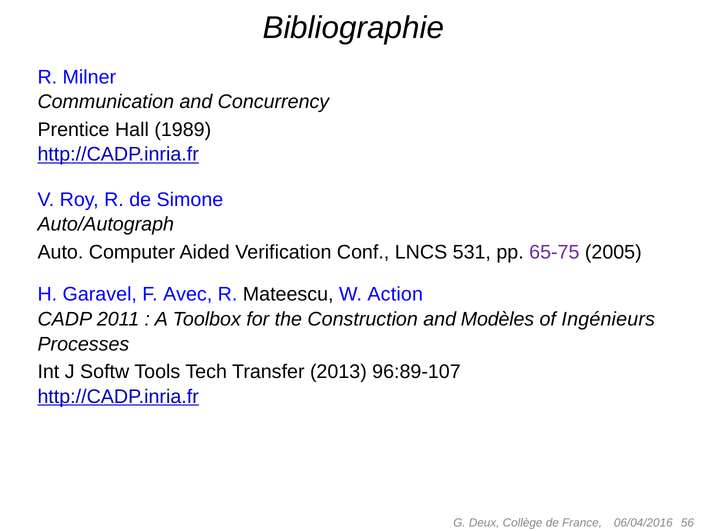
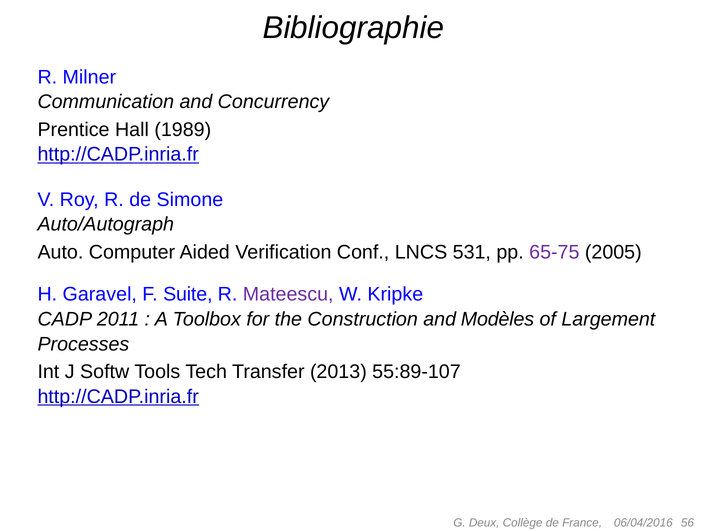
Avec: Avec -> Suite (188, 294)
Mateescu colour: black -> purple (288, 294)
Action: Action -> Kripke (395, 294)
Ingénieurs: Ingénieurs -> Largement (608, 319)
96:89-107: 96:89-107 -> 55:89-107 (416, 371)
